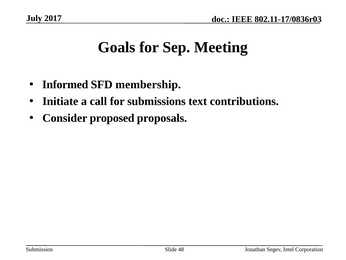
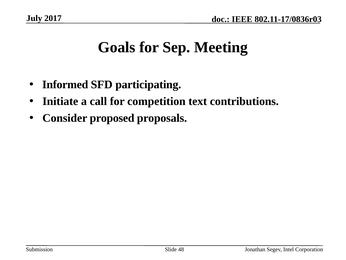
membership: membership -> participating (148, 84)
submissions: submissions -> competition (156, 101)
